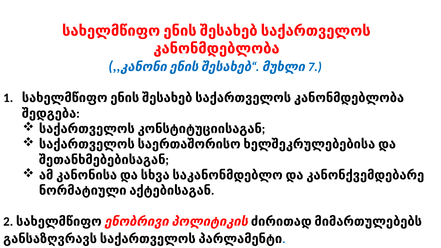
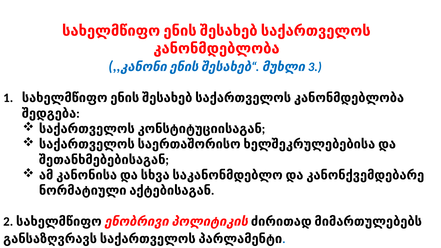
7: 7 -> 3 (315, 67)
